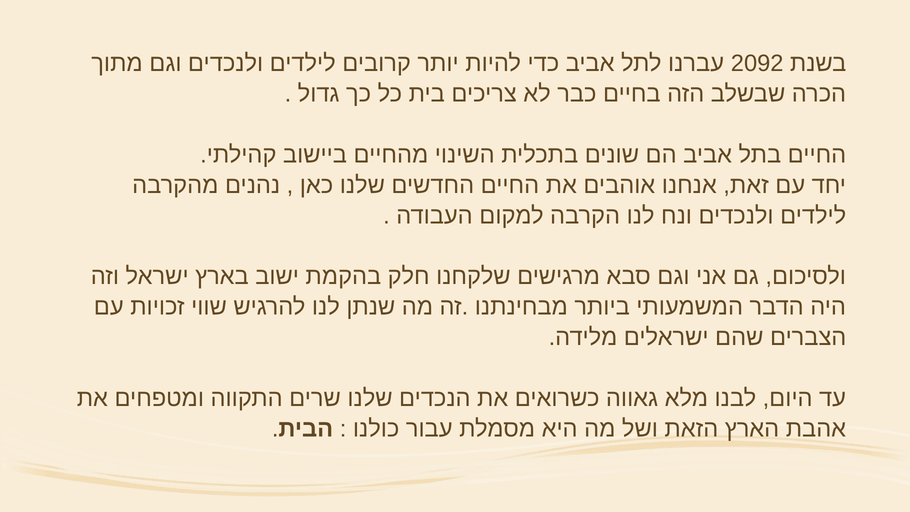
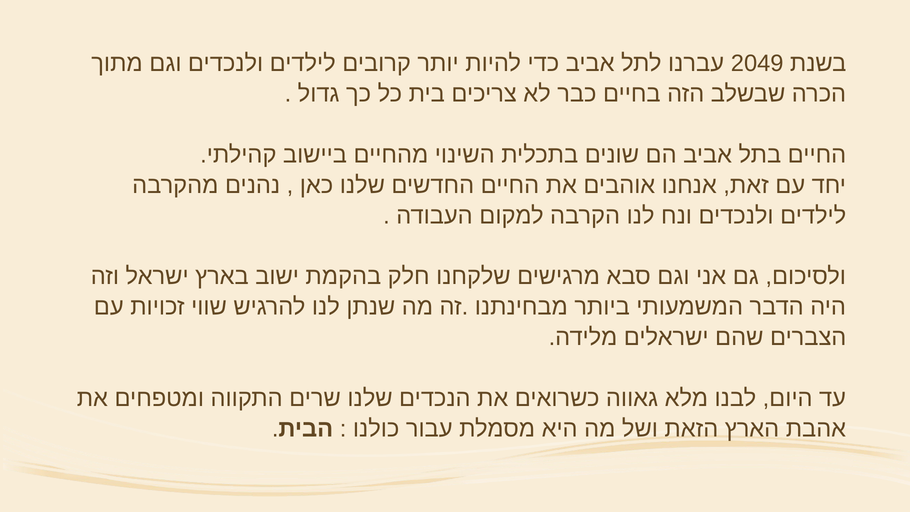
2092: 2092 -> 2049 (757, 64)
